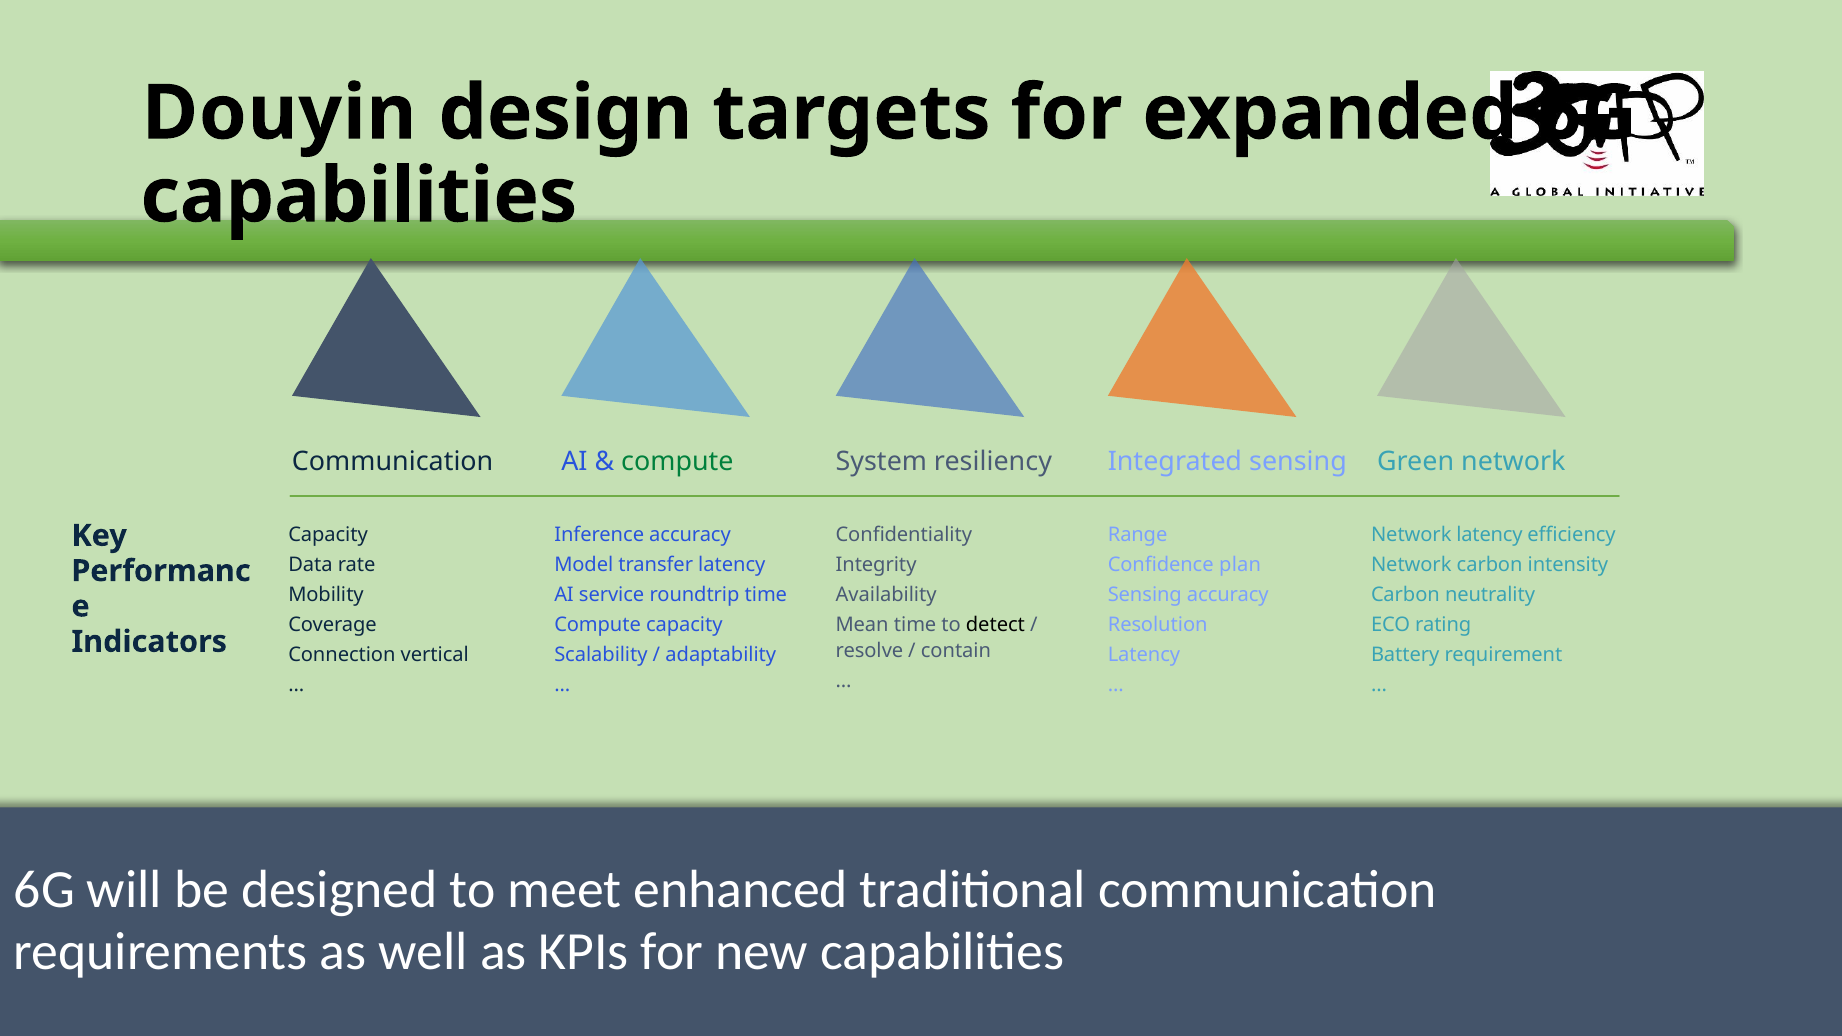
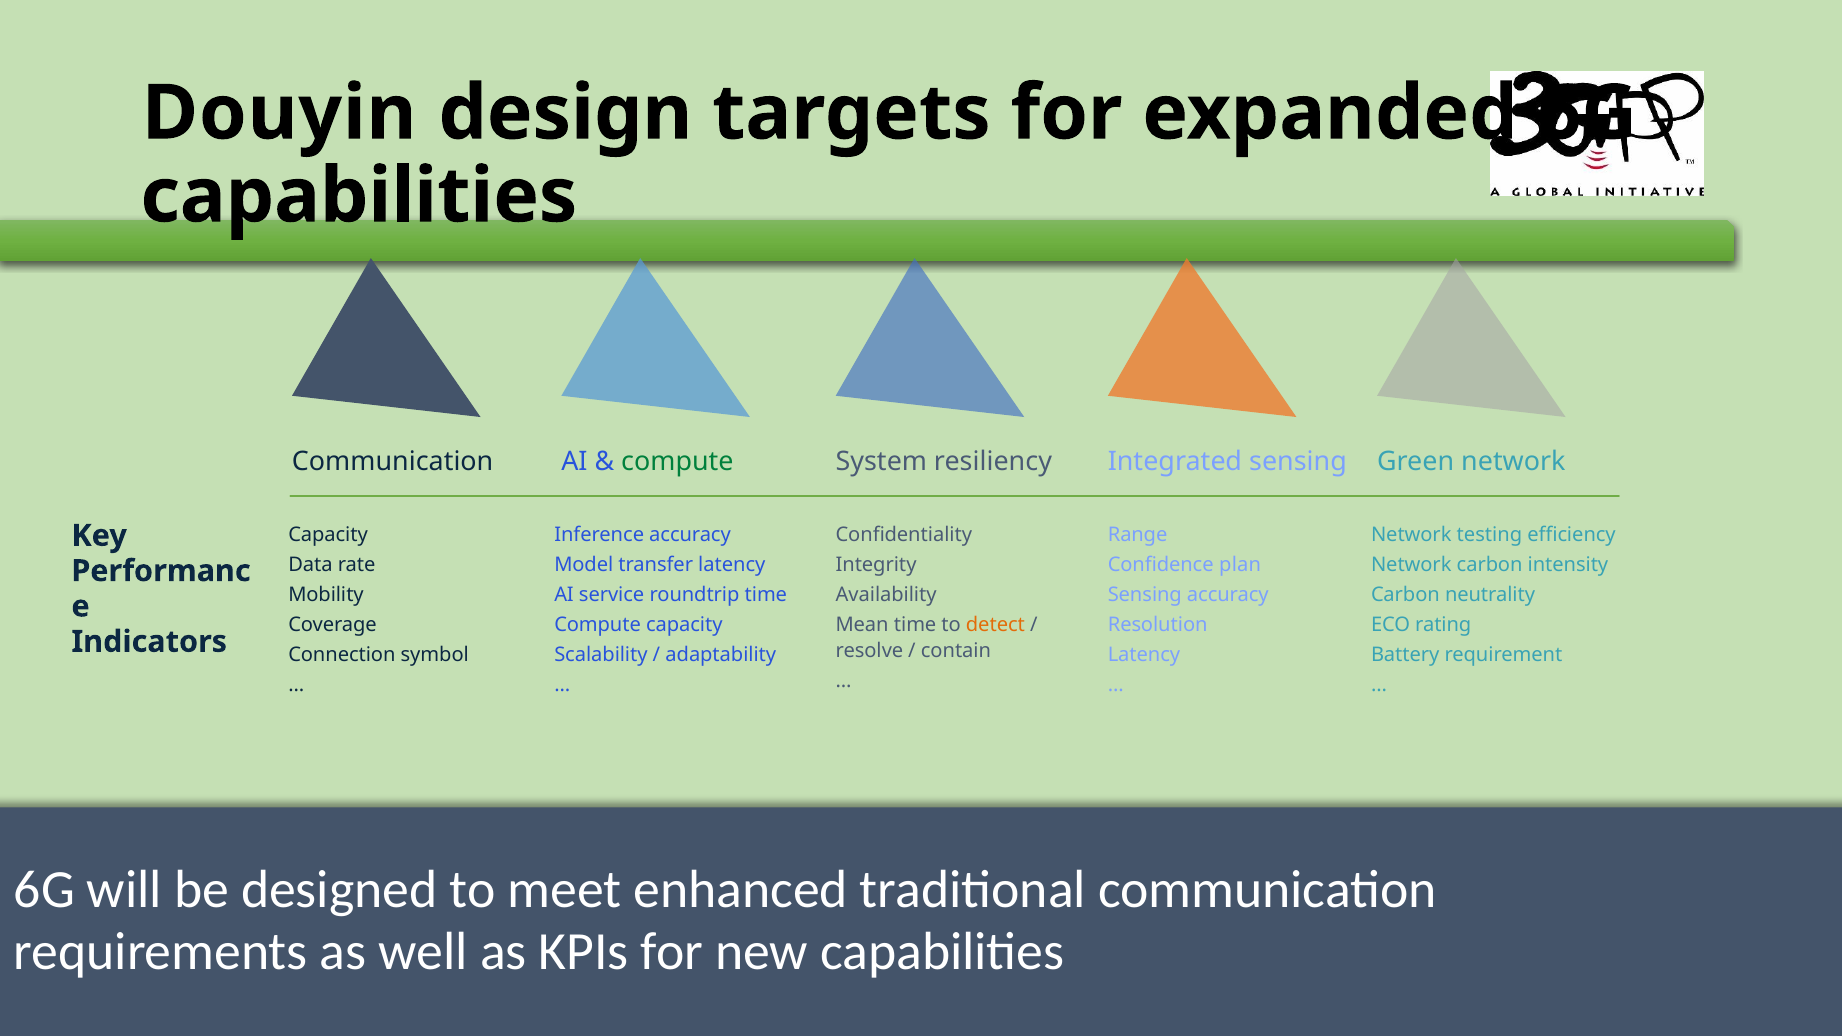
Network latency: latency -> testing (1489, 535)
detect colour: black -> orange (995, 625)
vertical: vertical -> symbol (435, 655)
